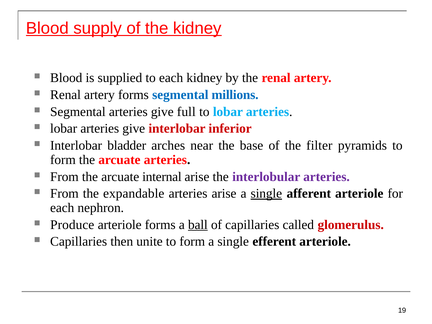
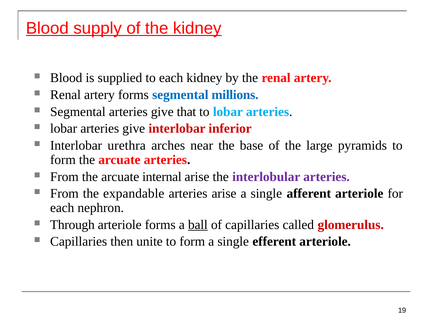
full: full -> that (186, 112)
bladder: bladder -> urethra (127, 146)
filter: filter -> large (319, 146)
single underline: present -> none (266, 194)
Produce: Produce -> Through (72, 225)
